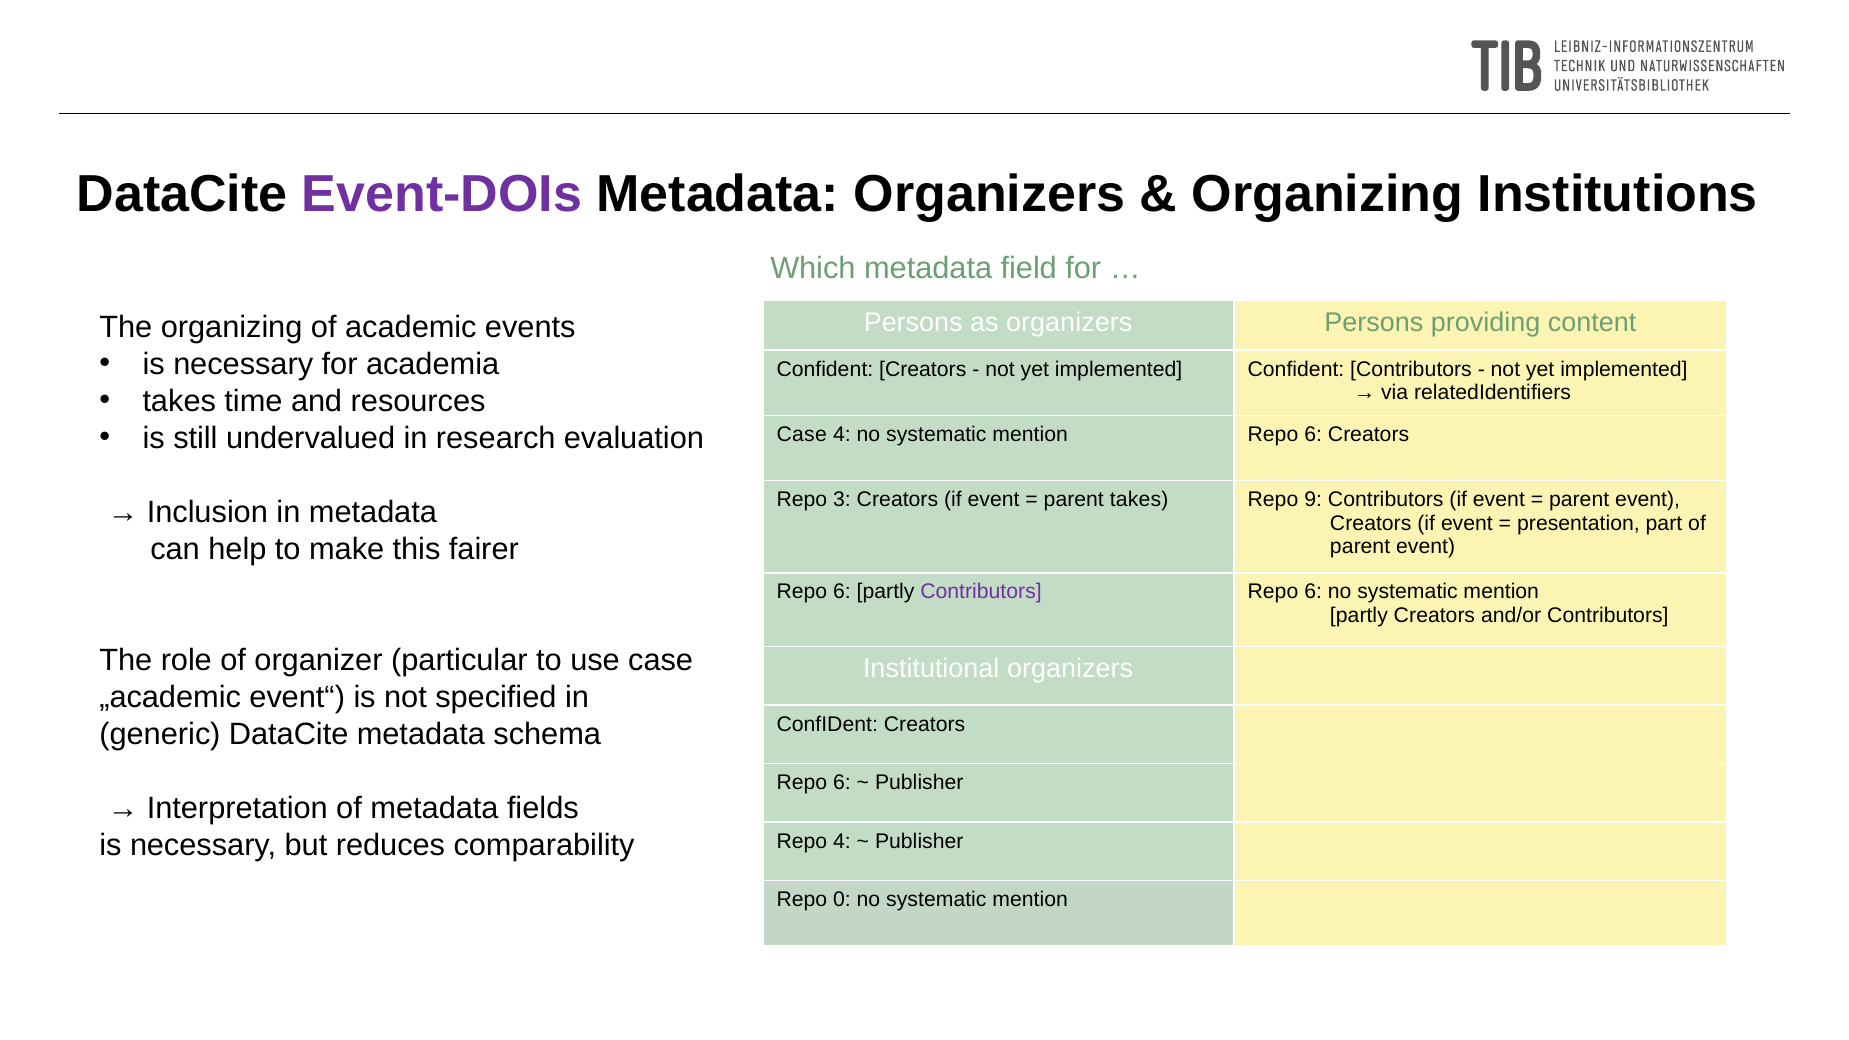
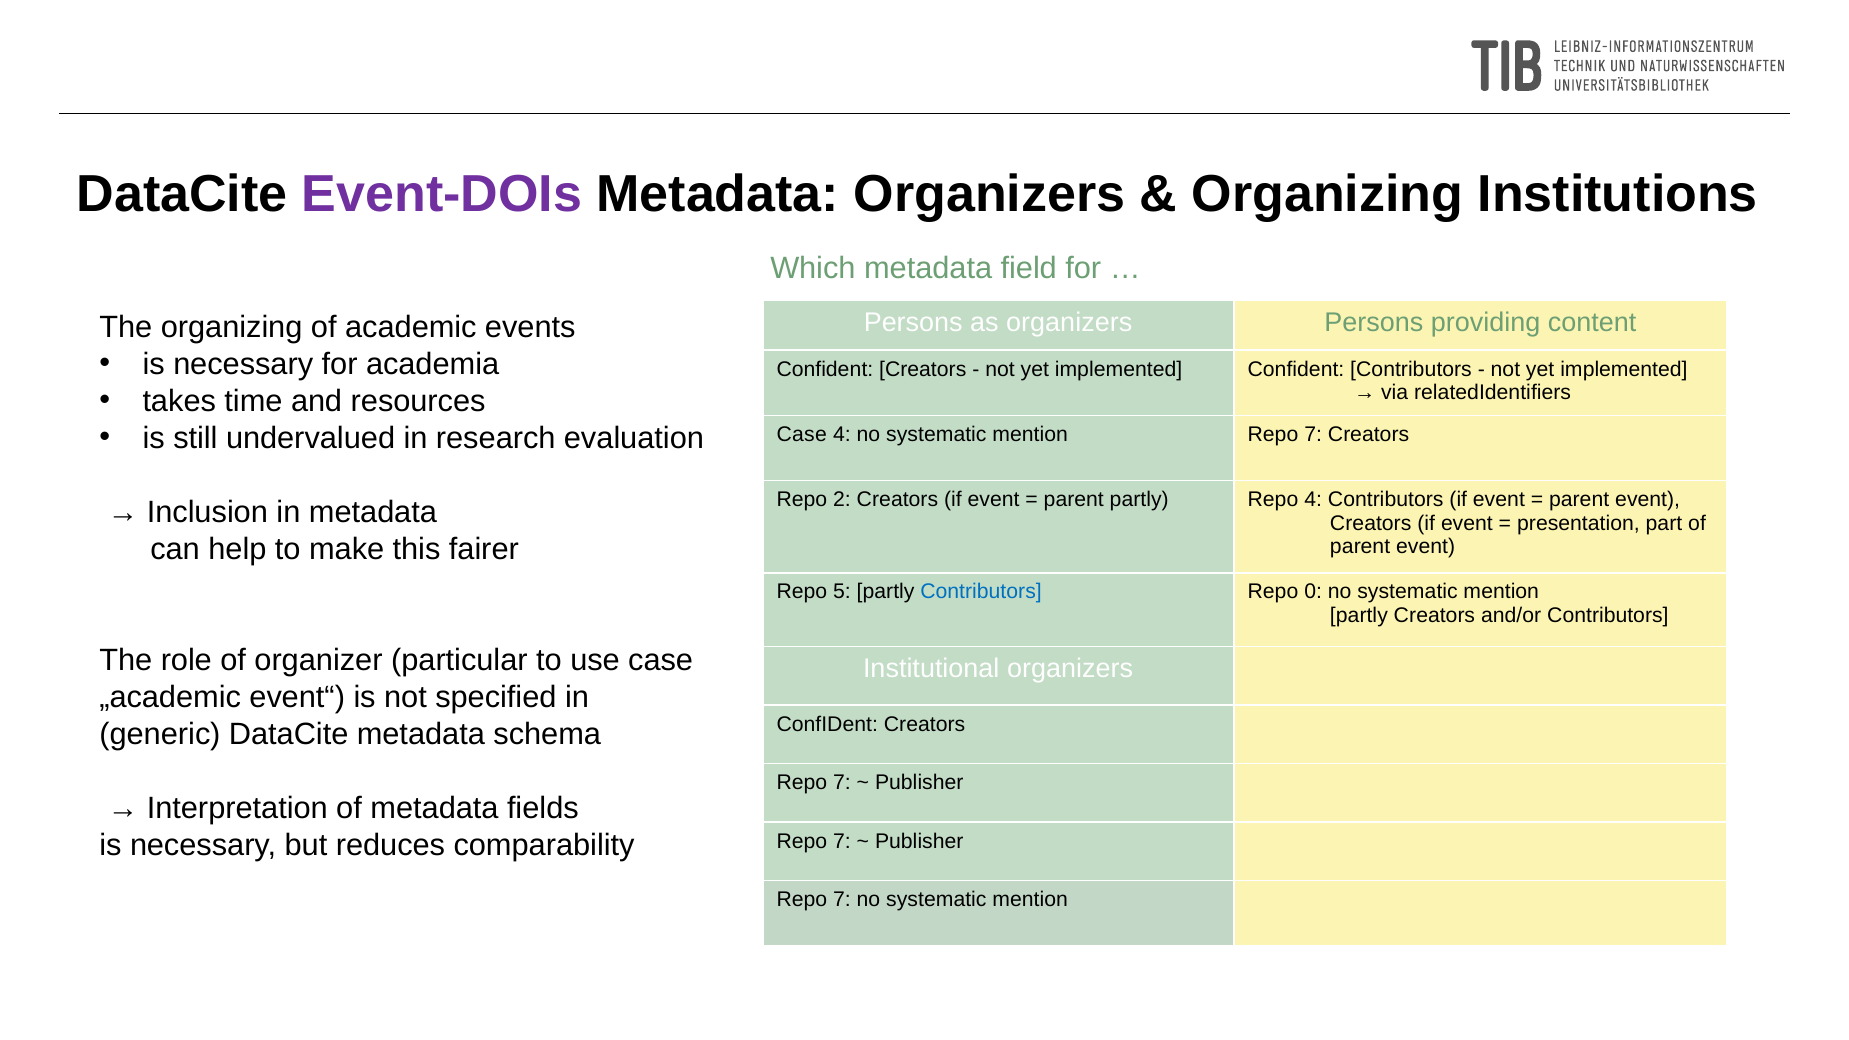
mention Repo 6: 6 -> 7 (1313, 435)
3: 3 -> 2 (842, 499)
parent takes: takes -> partly (1139, 499)
Repo 9: 9 -> 4 (1313, 499)
6: 6 -> 5 (842, 592)
Contributors colour: purple -> blue (981, 592)
6: 6 -> 0 (1313, 592)
6: 6 -> 7 (842, 783)
4: 4 -> 7 (842, 841)
0: 0 -> 7 (842, 900)
